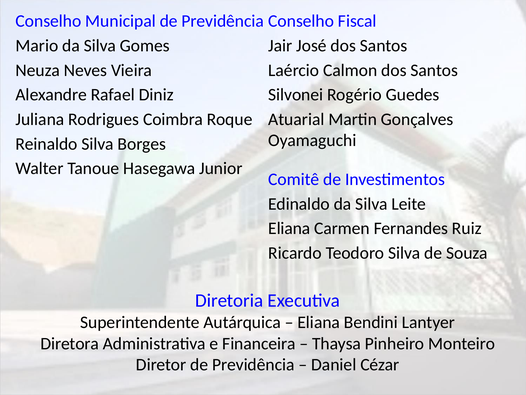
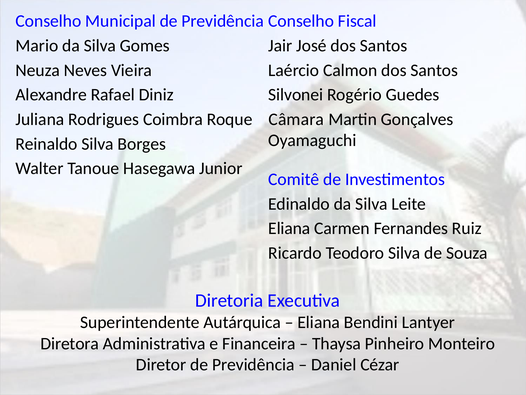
Atuarial: Atuarial -> Câmara (296, 119)
